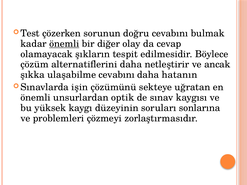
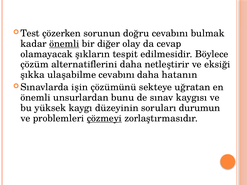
ancak: ancak -> eksiği (217, 64)
optik: optik -> bunu (123, 98)
sonlarına: sonlarına -> durumun (200, 108)
çözmeyi underline: none -> present (104, 118)
